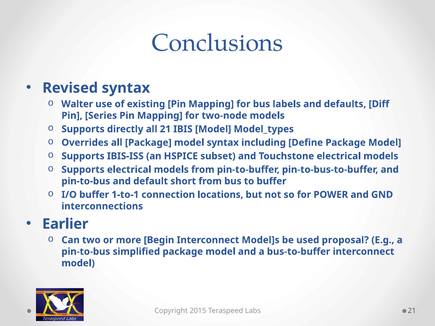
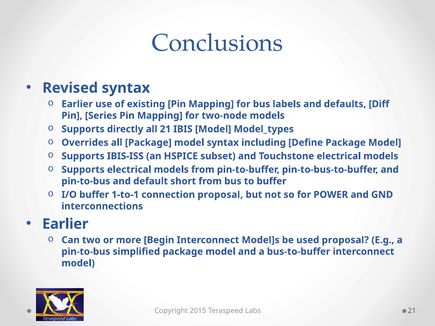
Walter: Walter -> Earlier (77, 104)
connection locations: locations -> proposal (220, 195)
